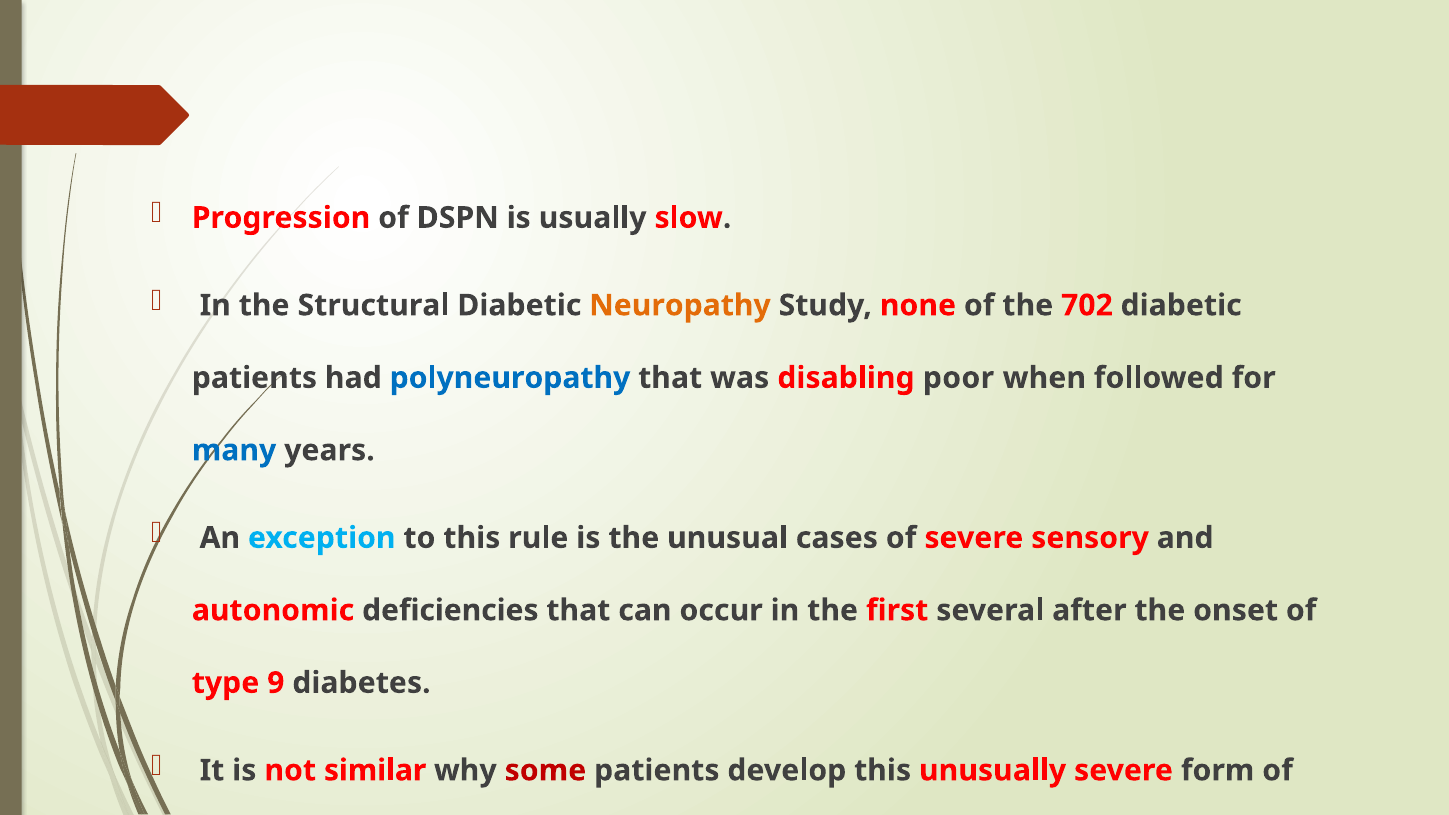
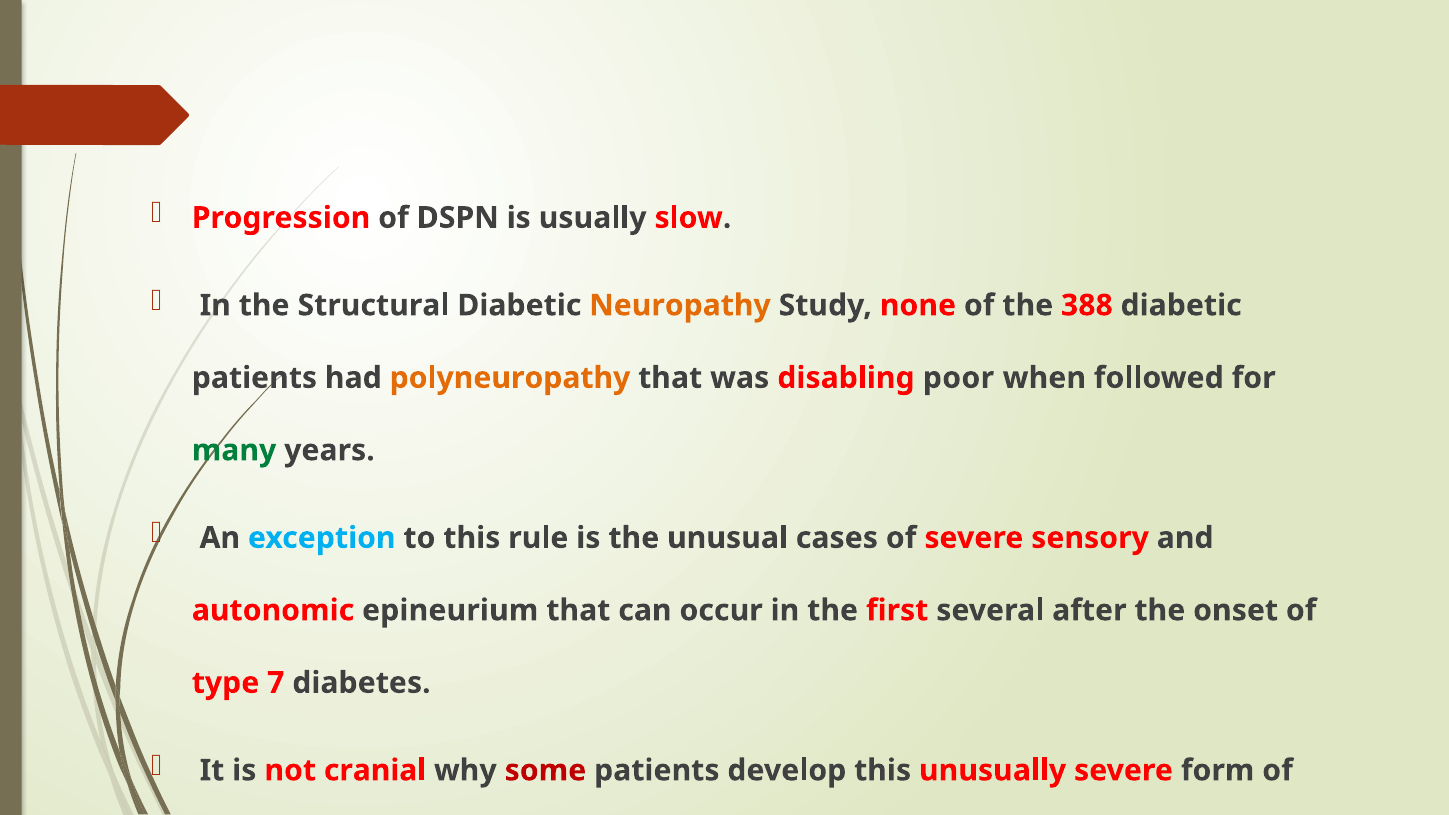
702: 702 -> 388 (1087, 305)
polyneuropathy colour: blue -> orange (510, 378)
many colour: blue -> green (234, 450)
deficiencies: deficiencies -> epineurium (450, 610)
9: 9 -> 7 (276, 683)
similar: similar -> cranial (375, 770)
